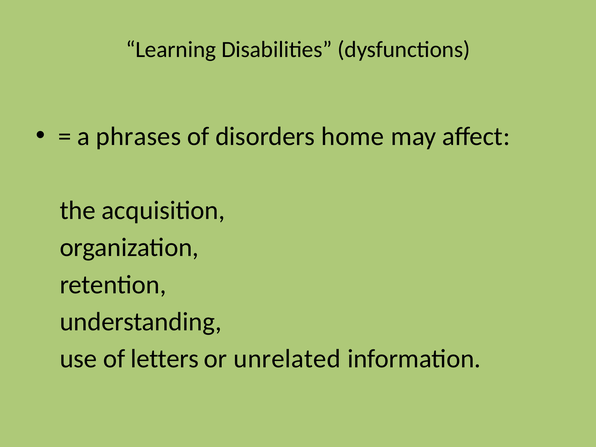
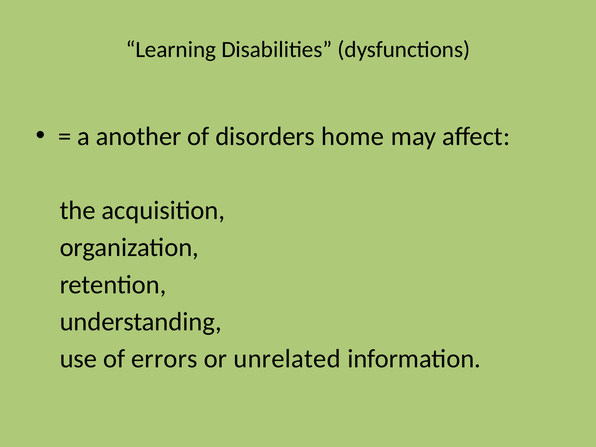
phrases: phrases -> another (139, 136)
letters: letters -> errors (164, 359)
